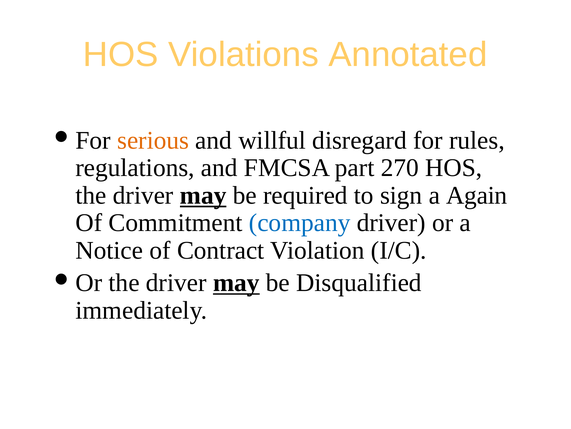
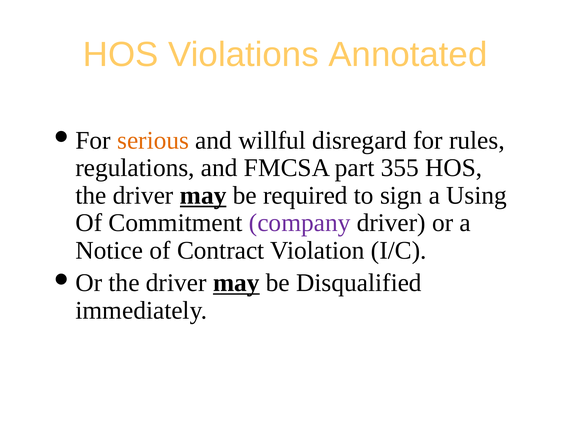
270: 270 -> 355 (400, 168)
Again: Again -> Using (477, 195)
company colour: blue -> purple (300, 222)
